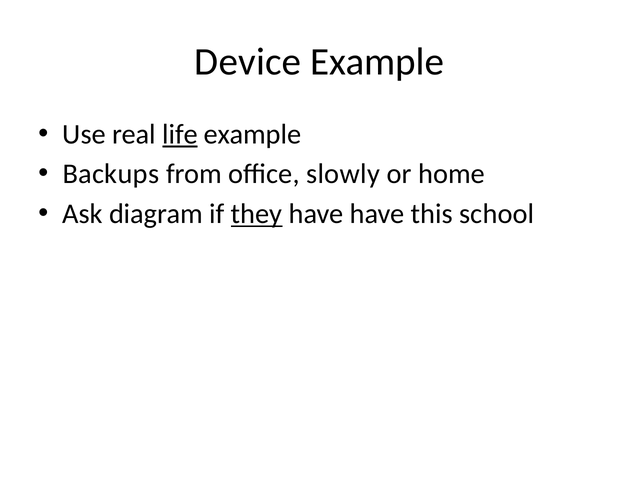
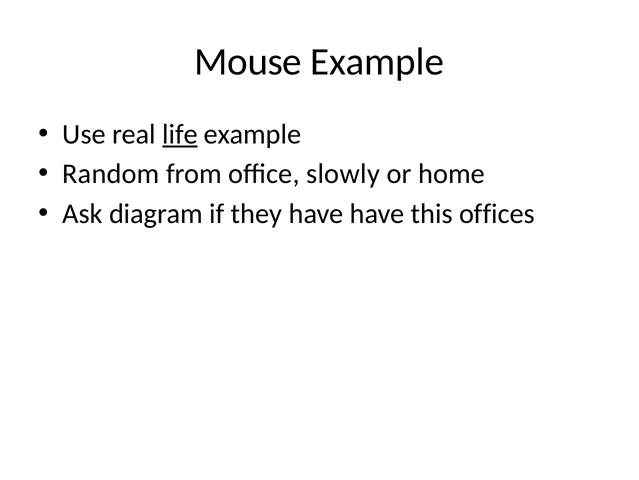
Device: Device -> Mouse (248, 62)
Backups: Backups -> Random (111, 174)
they underline: present -> none (257, 214)
school: school -> offices (497, 214)
